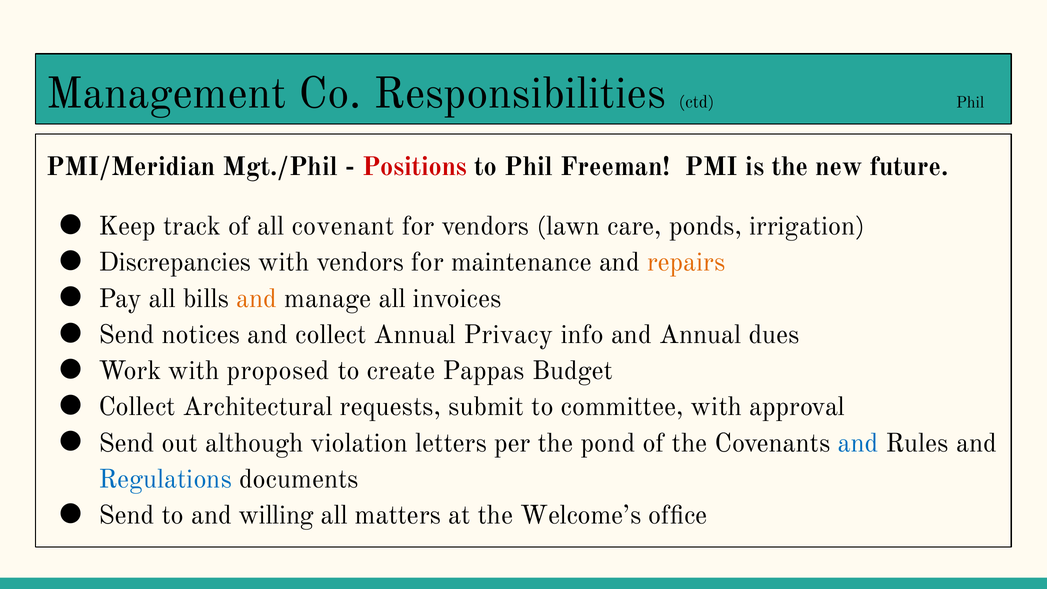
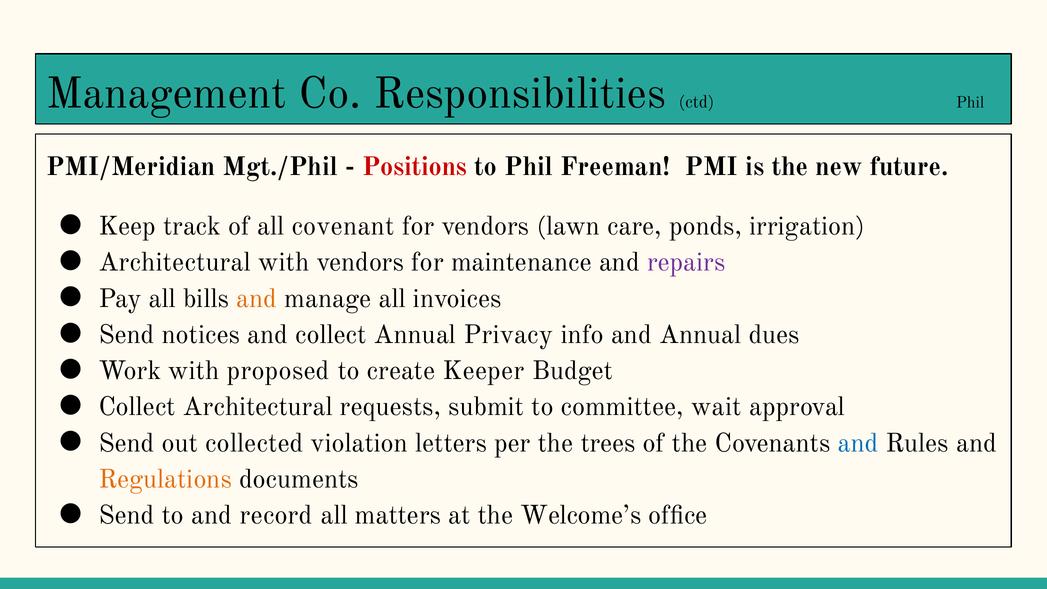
Discrepancies: Discrepancies -> Architectural (175, 262)
repairs colour: orange -> purple (686, 262)
Pappas: Pappas -> Keeper (484, 371)
committee with: with -> wait (716, 407)
although: although -> collected (254, 443)
pond: pond -> trees (608, 443)
Regulations colour: blue -> orange (165, 479)
willing: willing -> record (276, 515)
